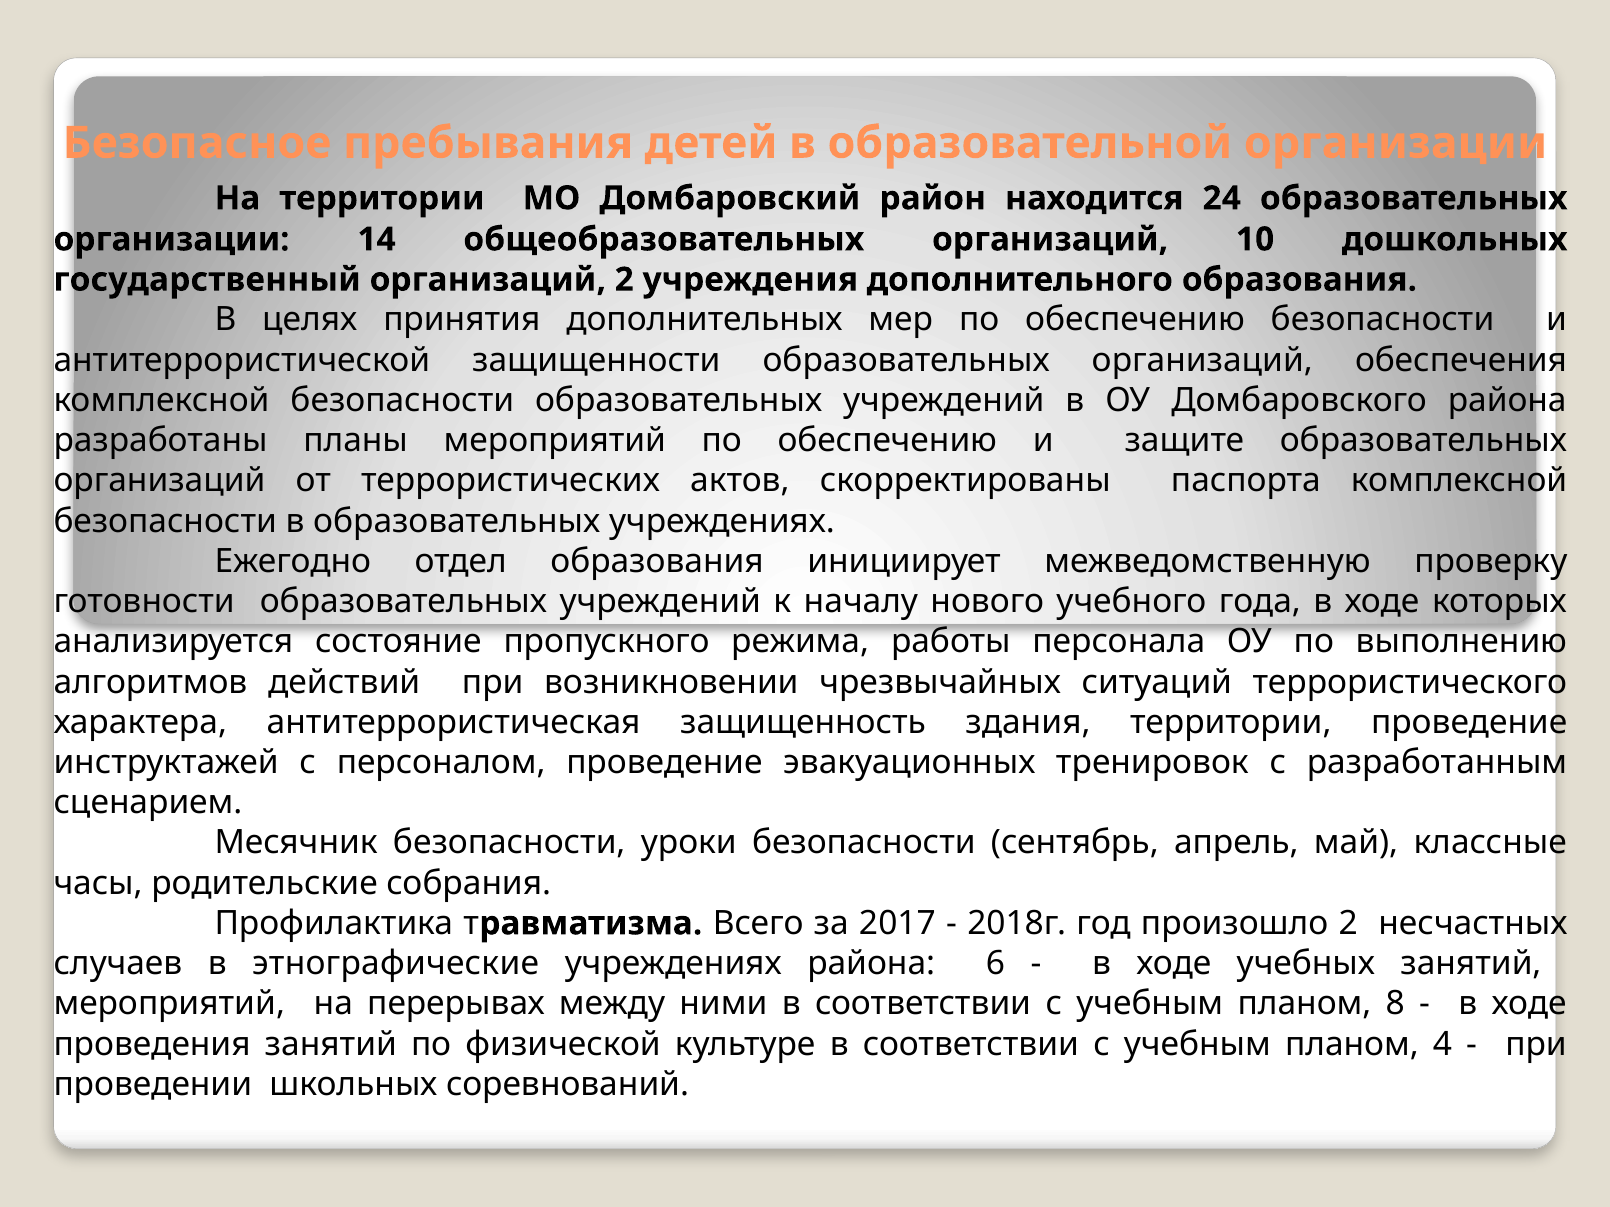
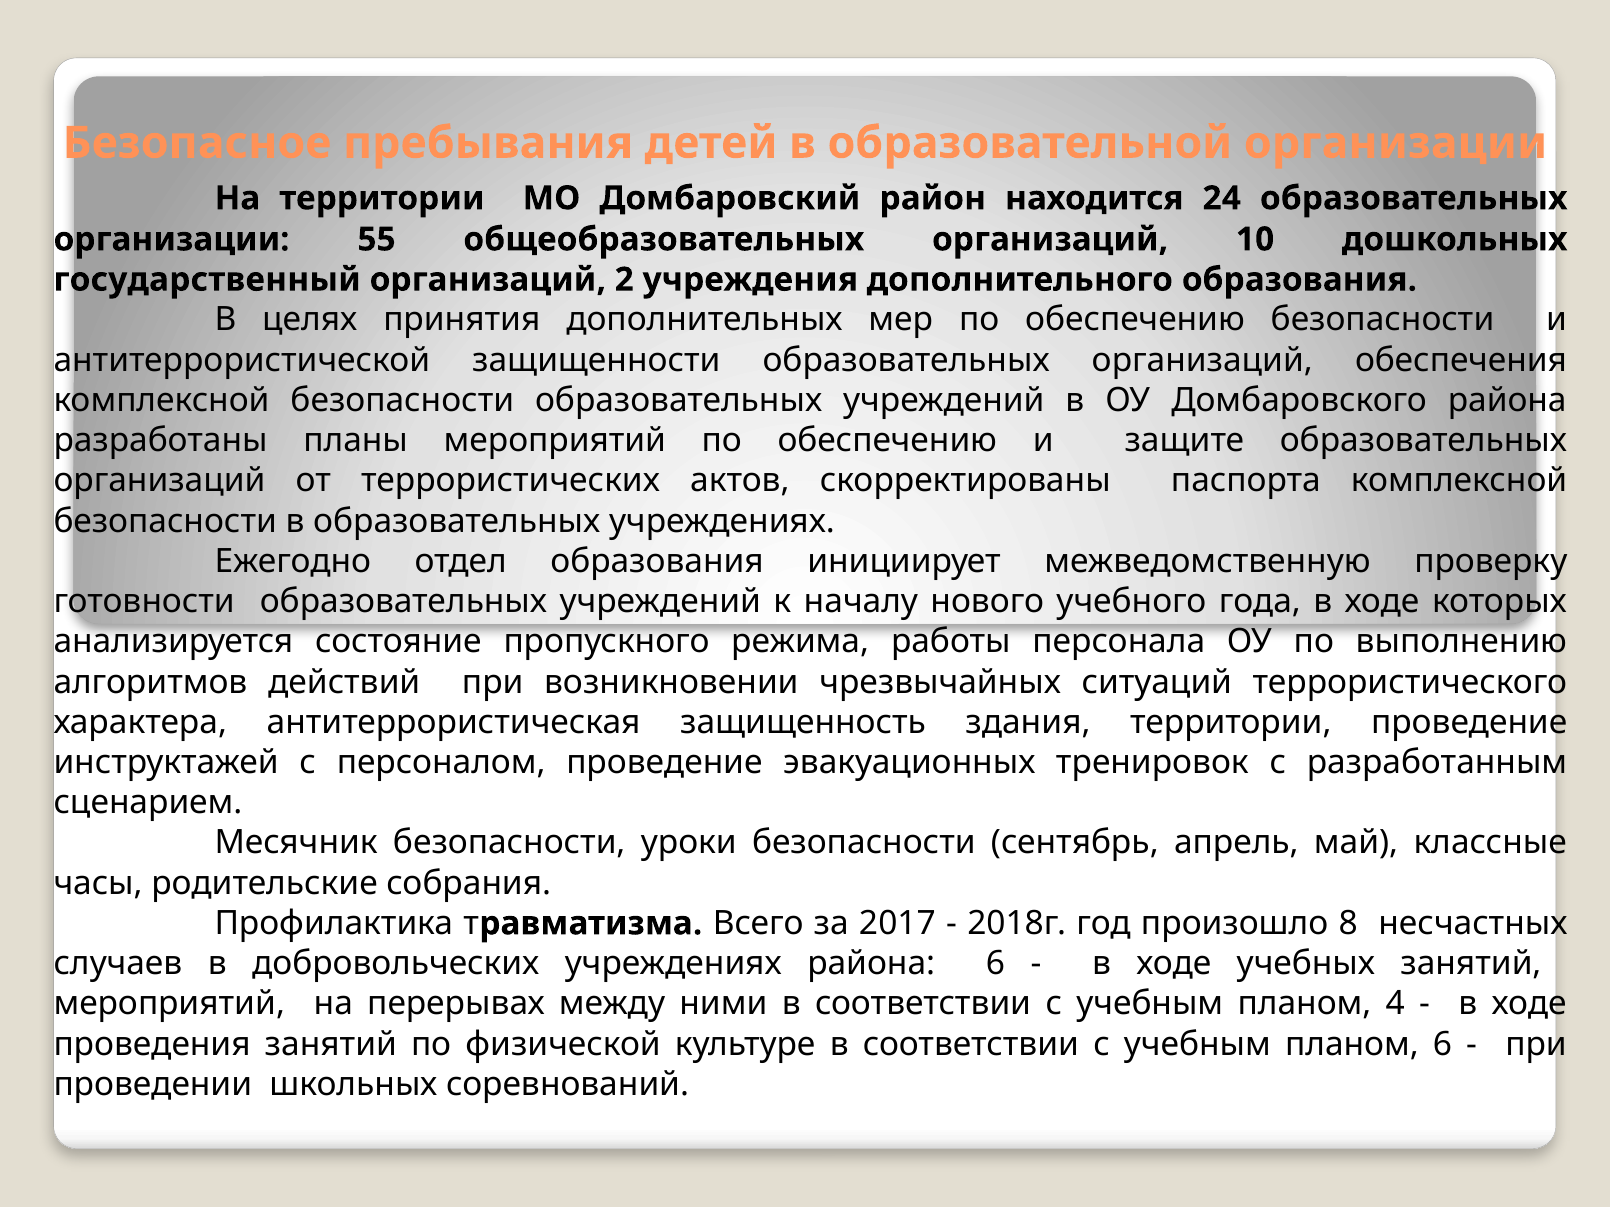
14: 14 -> 55 (377, 240)
произошло 2: 2 -> 8 (1348, 924)
этнографические: этнографические -> добровольческих (396, 964)
8: 8 -> 4 (1395, 1004)
планом 4: 4 -> 6 (1442, 1045)
